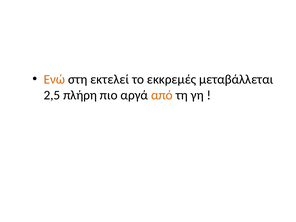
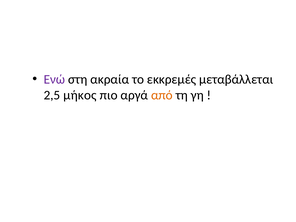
Ενώ colour: orange -> purple (54, 79)
εκτελεί: εκτελεί -> ακραία (110, 79)
πλήρη: πλήρη -> μήκος (80, 95)
